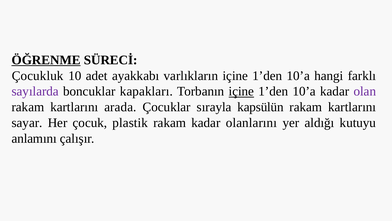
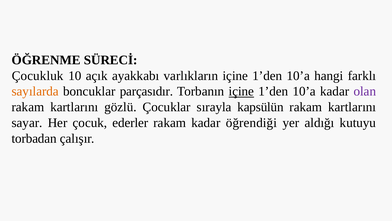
ÖĞRENME underline: present -> none (46, 60)
adet: adet -> açık (97, 76)
sayılarda colour: purple -> orange (35, 91)
kapakları: kapakları -> parçasıdır (146, 91)
arada: arada -> gözlü (120, 107)
plastik: plastik -> ederler (130, 123)
olanlarını: olanlarını -> öğrendiği (251, 123)
anlamını: anlamını -> torbadan (34, 138)
